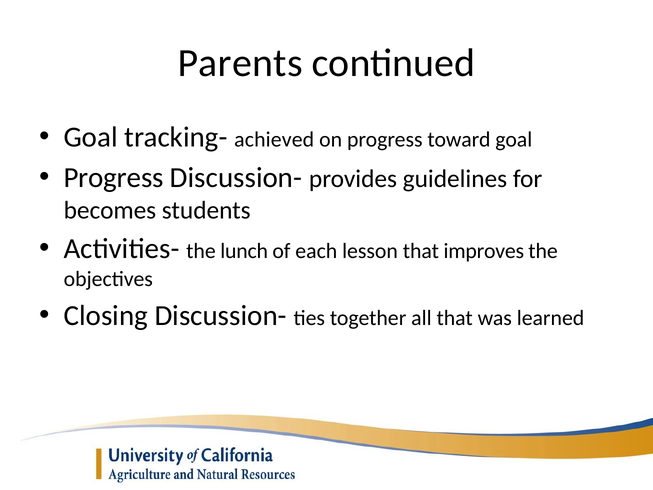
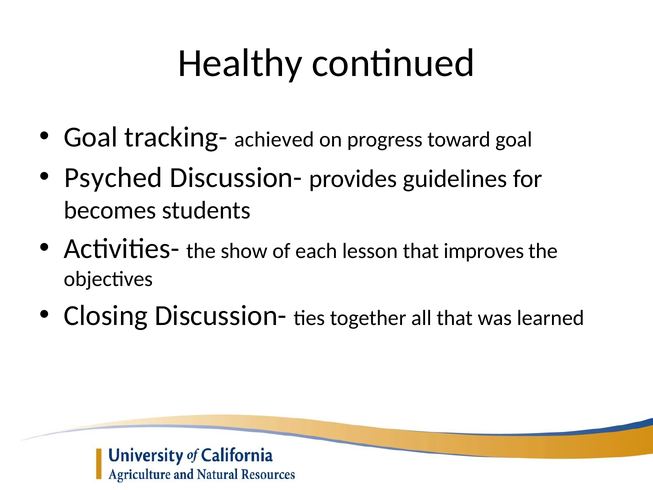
Parents: Parents -> Healthy (240, 63)
Progress: Progress -> Psyched (113, 178)
lunch: lunch -> show (244, 251)
